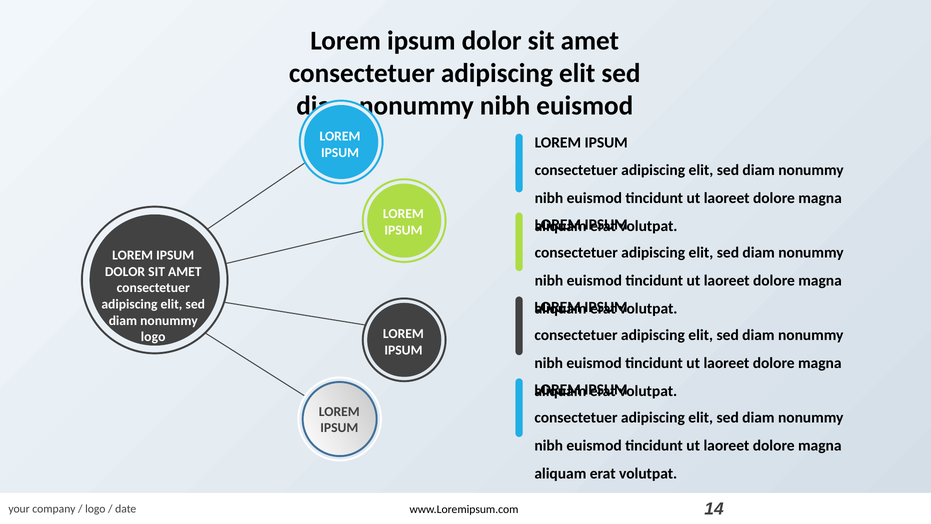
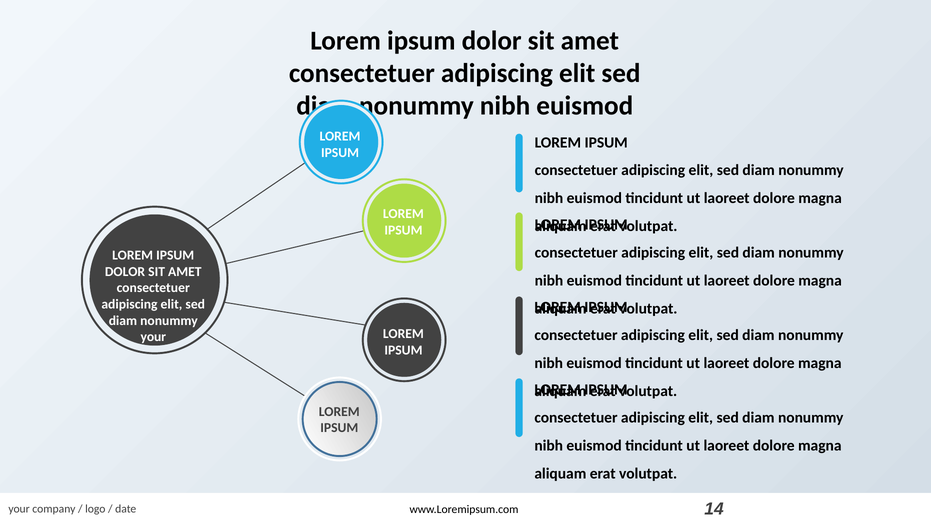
logo: logo -> your (153, 337)
